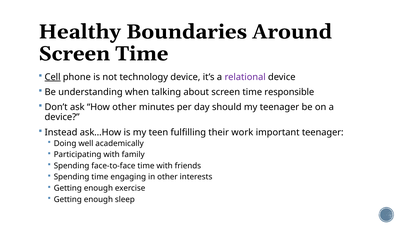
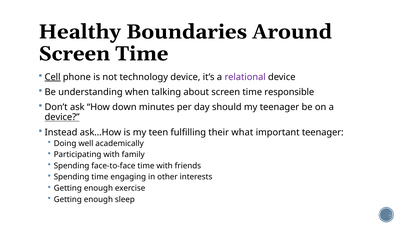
How other: other -> down (124, 107)
device underline: none -> present (62, 117)
work: work -> what (242, 132)
